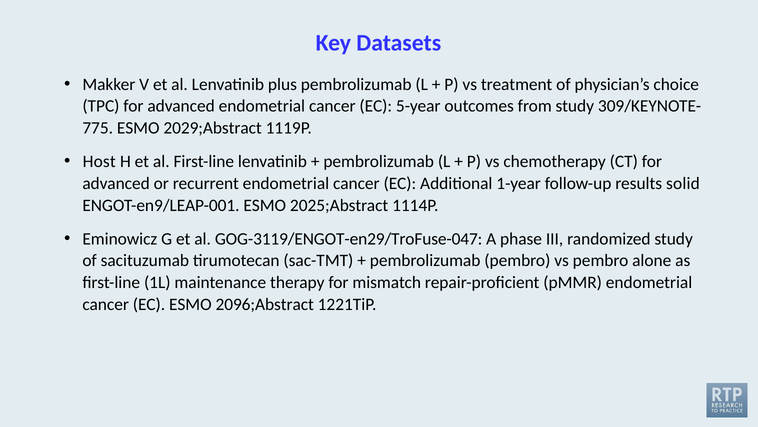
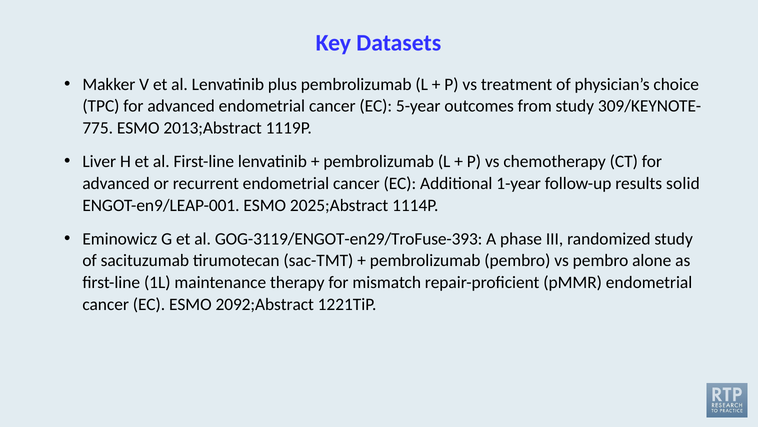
2029;Abstract: 2029;Abstract -> 2013;Abstract (213, 128)
Host: Host -> Liver (99, 161)
GOG-3119/ENGOT-en29/TroFuse-047: GOG-3119/ENGOT-en29/TroFuse-047 -> GOG-3119/ENGOT-en29/TroFuse-393 (349, 238)
2096;Abstract: 2096;Abstract -> 2092;Abstract (265, 304)
